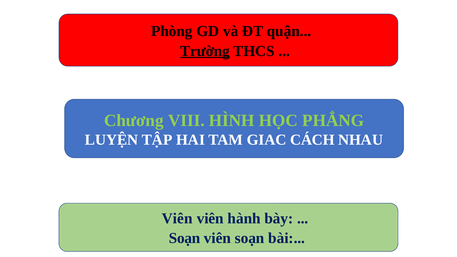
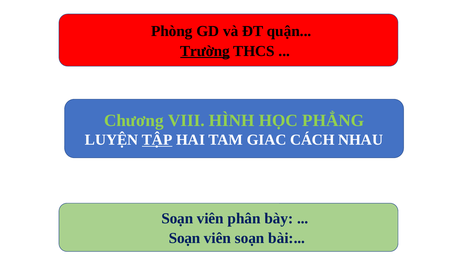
TẬP underline: none -> present (157, 140)
Viên: Viên -> Soạn (177, 219)
hành: hành -> phân (244, 219)
